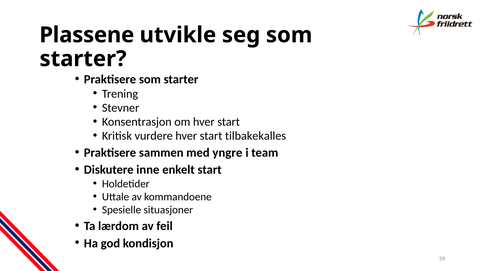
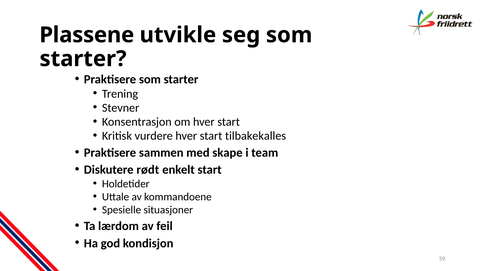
yngre: yngre -> skape (228, 153)
inne: inne -> rødt (148, 170)
